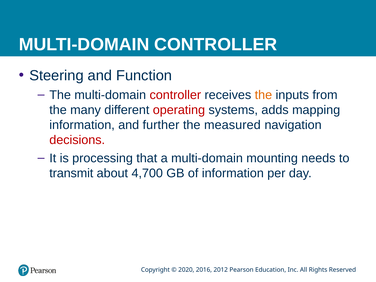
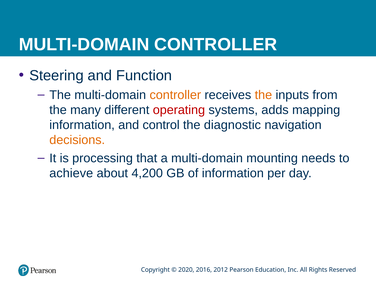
controller colour: red -> orange (175, 95)
further: further -> control (161, 125)
measured: measured -> diagnostic (232, 125)
decisions colour: red -> orange (77, 140)
transmit: transmit -> achieve (71, 173)
4,700: 4,700 -> 4,200 (147, 173)
